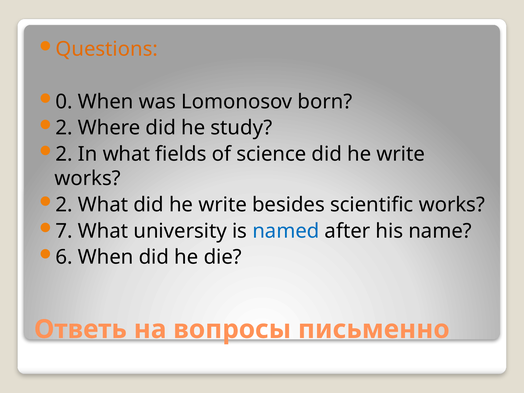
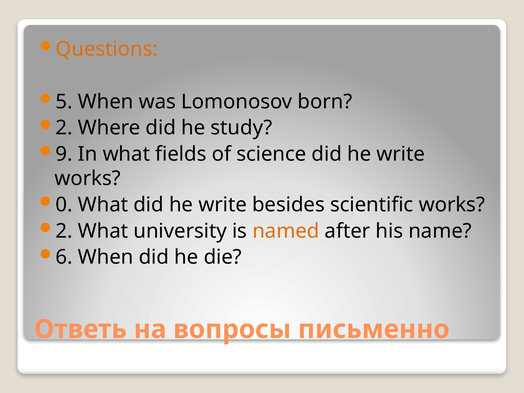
0: 0 -> 5 (64, 102)
2: 2 -> 9 (64, 154)
2: 2 -> 0 (64, 205)
7: 7 -> 2 (64, 231)
named colour: blue -> orange (286, 231)
